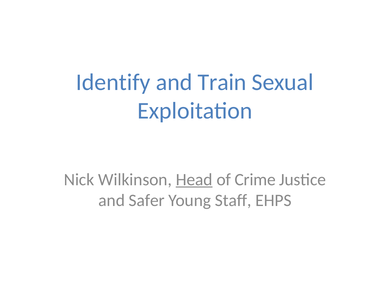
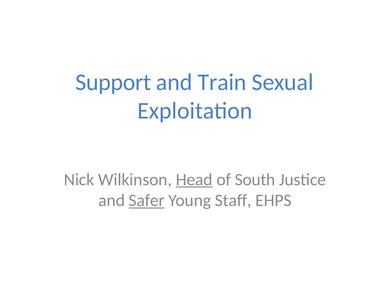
Identify: Identify -> Support (113, 82)
Crime: Crime -> South (255, 179)
Safer underline: none -> present (147, 200)
